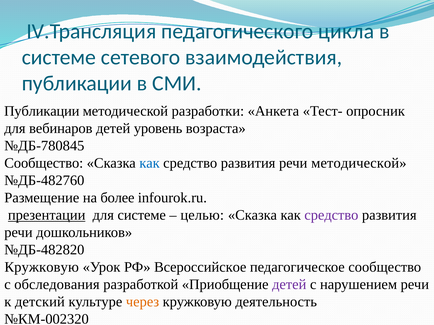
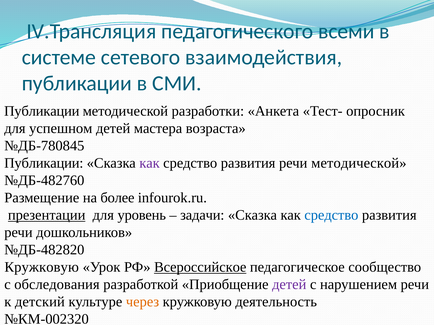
цикла: цикла -> всеми (346, 31)
вебинаров: вебинаров -> успешном (61, 129)
уровень: уровень -> мастера (158, 129)
Сообщество: Сообщество -> Публикации (44, 163)
как colour: blue -> purple (150, 163)
для системе: системе -> уровень (142, 215)
целью: целью -> задачи (202, 215)
средство colour: purple -> blue (331, 215)
Всероссийское underline: none -> present (200, 268)
